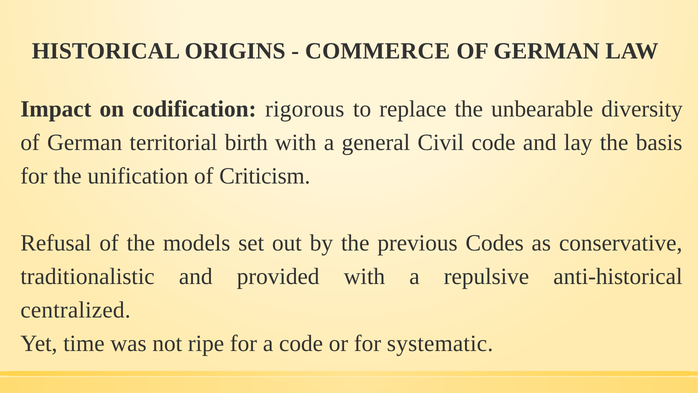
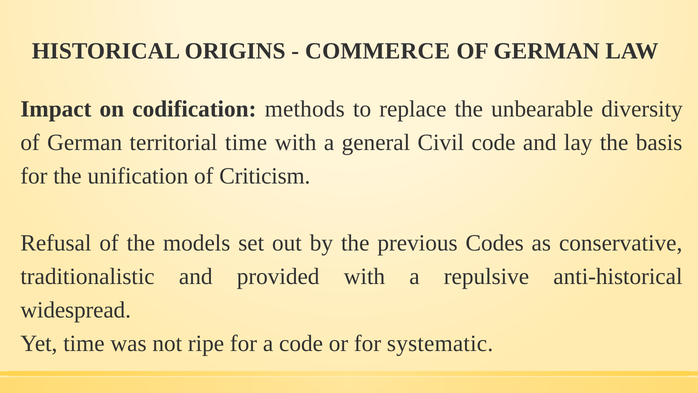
rigorous: rigorous -> methods (305, 109)
territorial birth: birth -> time (246, 142)
centralized: centralized -> widespread (76, 310)
